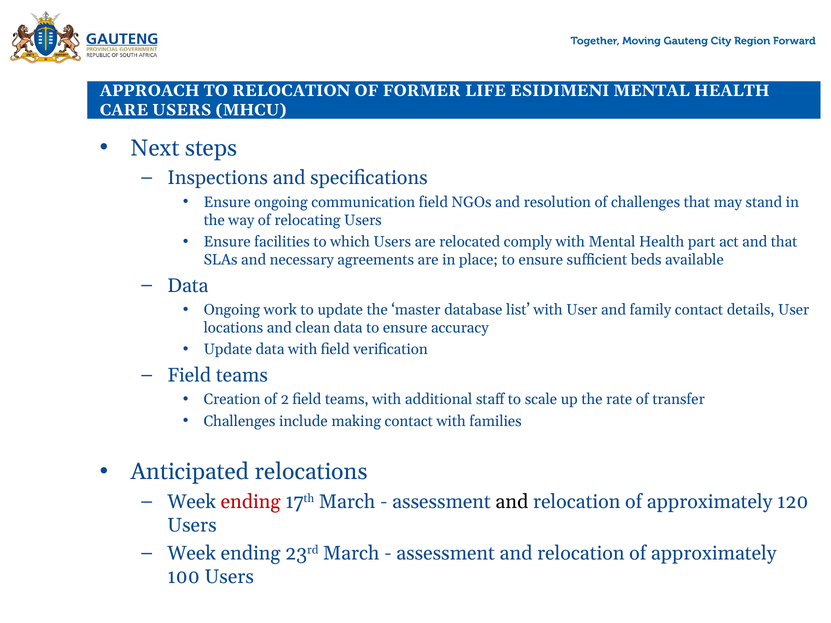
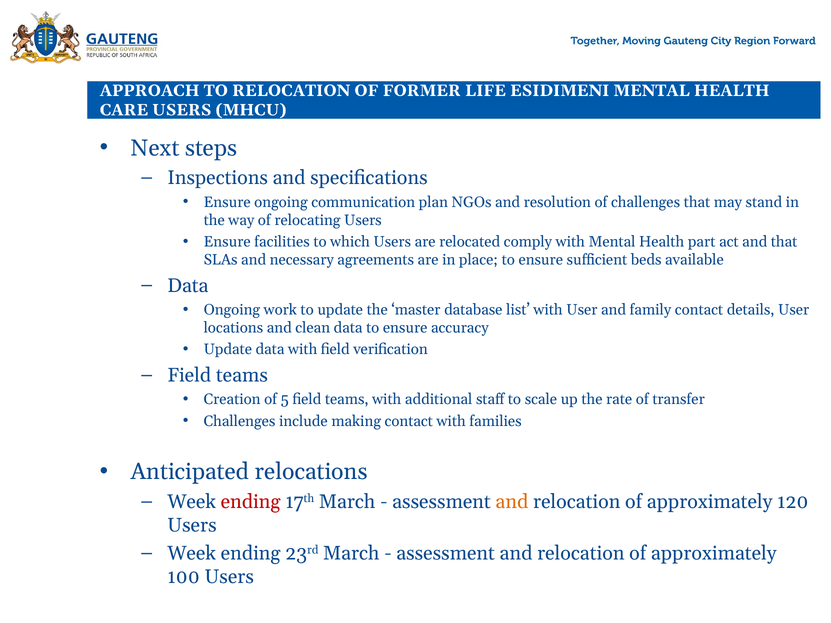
communication field: field -> plan (433, 202)
2: 2 -> 5 (285, 400)
and colour: black -> orange (512, 502)
